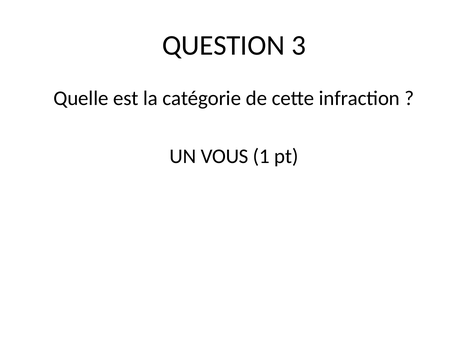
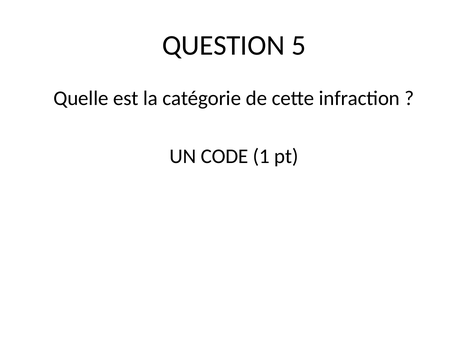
3: 3 -> 5 (299, 45)
VOUS: VOUS -> CODE (225, 156)
